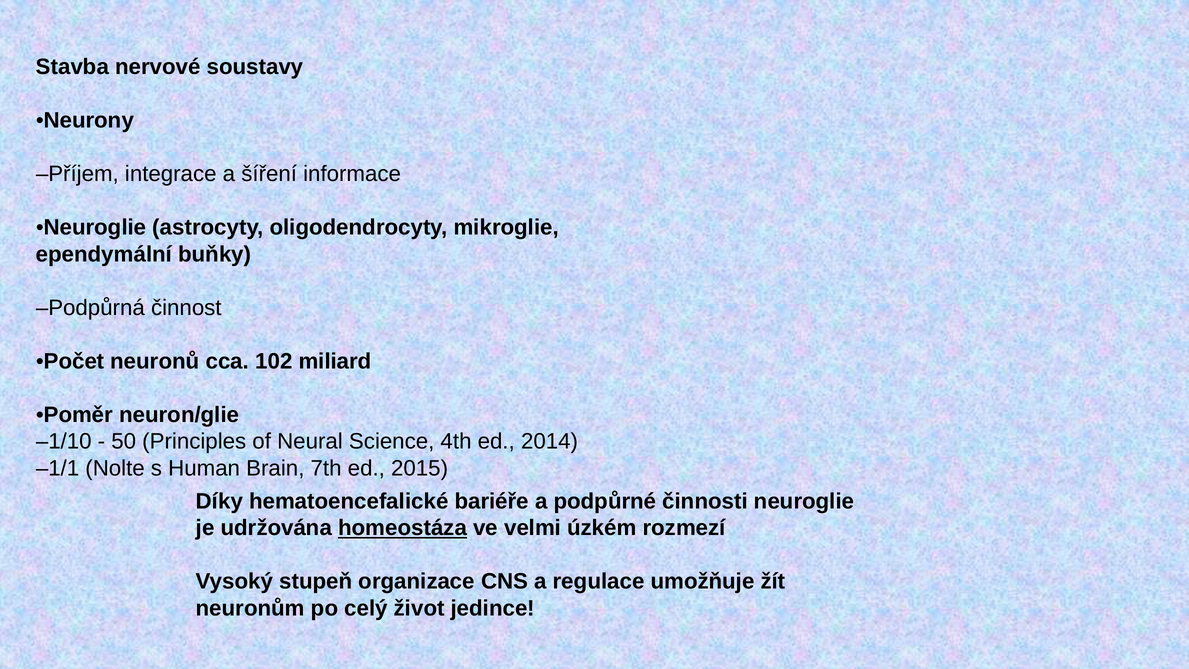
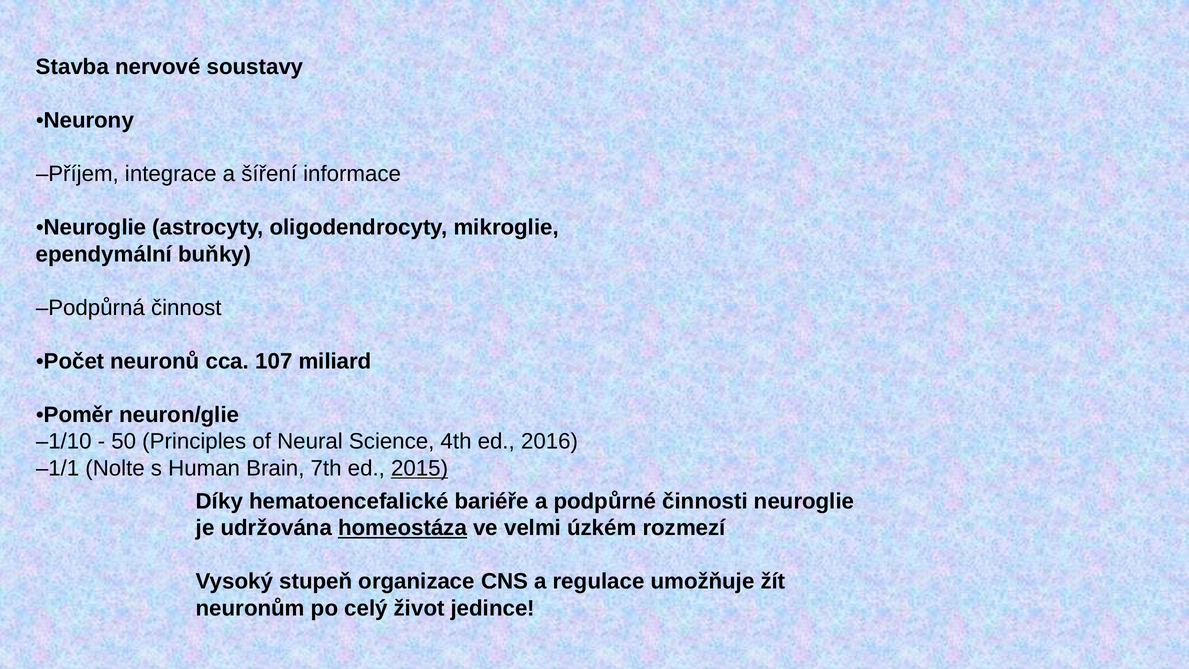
102: 102 -> 107 (274, 361)
2014: 2014 -> 2016 (549, 441)
2015 underline: none -> present (420, 468)
